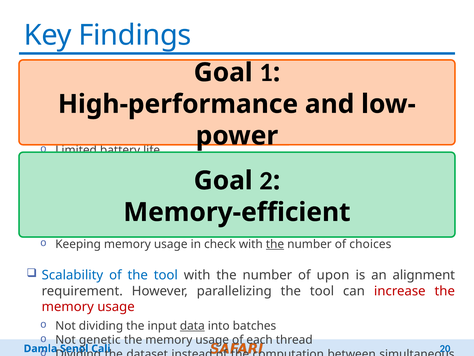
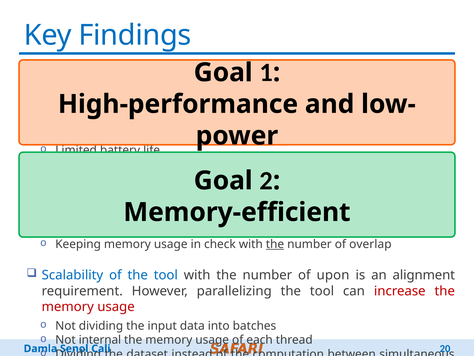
of choices: choices -> overlap (370, 244)
data underline: present -> none (192, 325)
genetic: genetic -> internal (100, 340)
